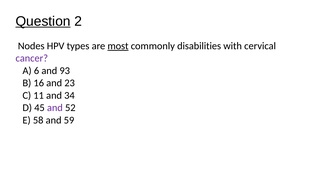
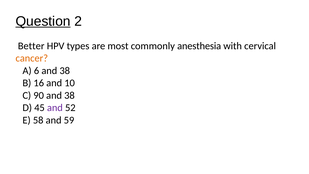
Nodes: Nodes -> Better (31, 46)
most underline: present -> none (118, 46)
disabilities: disabilities -> anesthesia (199, 46)
cancer colour: purple -> orange (32, 58)
6 and 93: 93 -> 38 (65, 71)
23: 23 -> 10 (70, 83)
11: 11 -> 90 (39, 95)
34: 34 -> 38 (69, 95)
